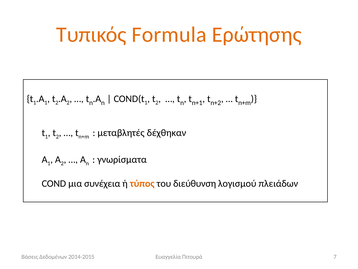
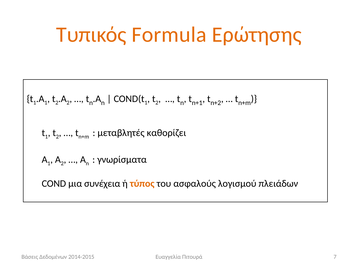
δέχθηκαν: δέχθηκαν -> καθορίζει (166, 133)
διεύθυνση: διεύθυνση -> ασφαλούς (195, 183)
